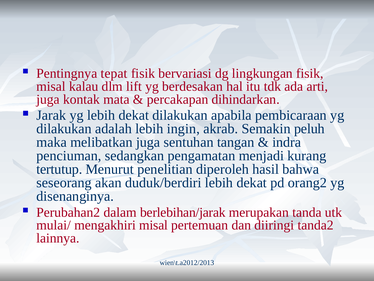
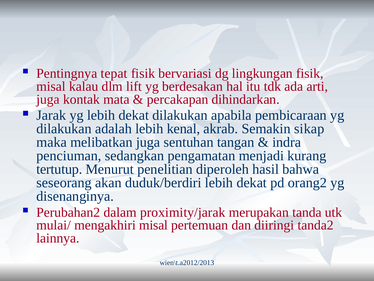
ingin: ingin -> kenal (183, 129)
peluh: peluh -> sikap (309, 129)
berlebihan/jarak: berlebihan/jarak -> proximity/jarak (183, 212)
